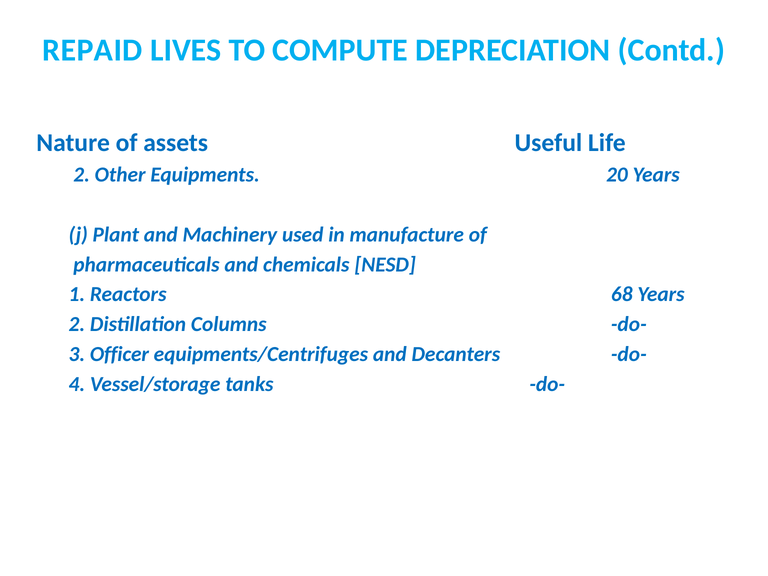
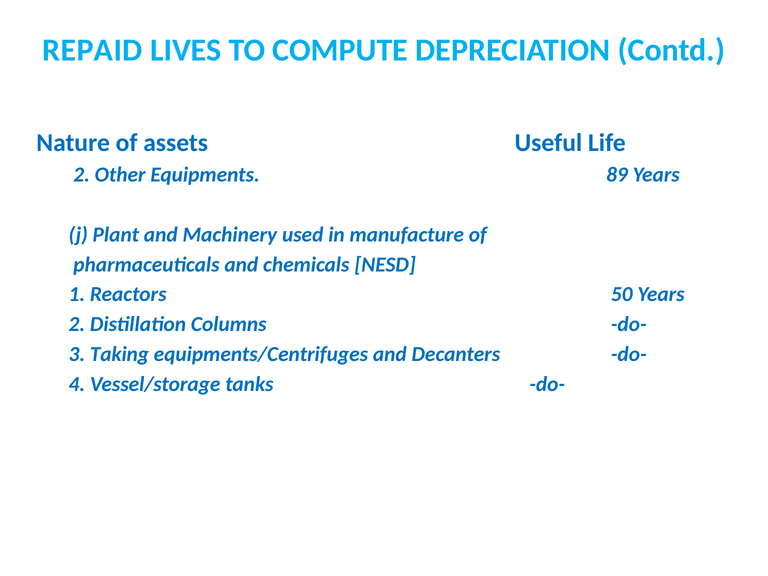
20: 20 -> 89 (617, 175)
68: 68 -> 50 (622, 294)
Officer: Officer -> Taking (119, 354)
